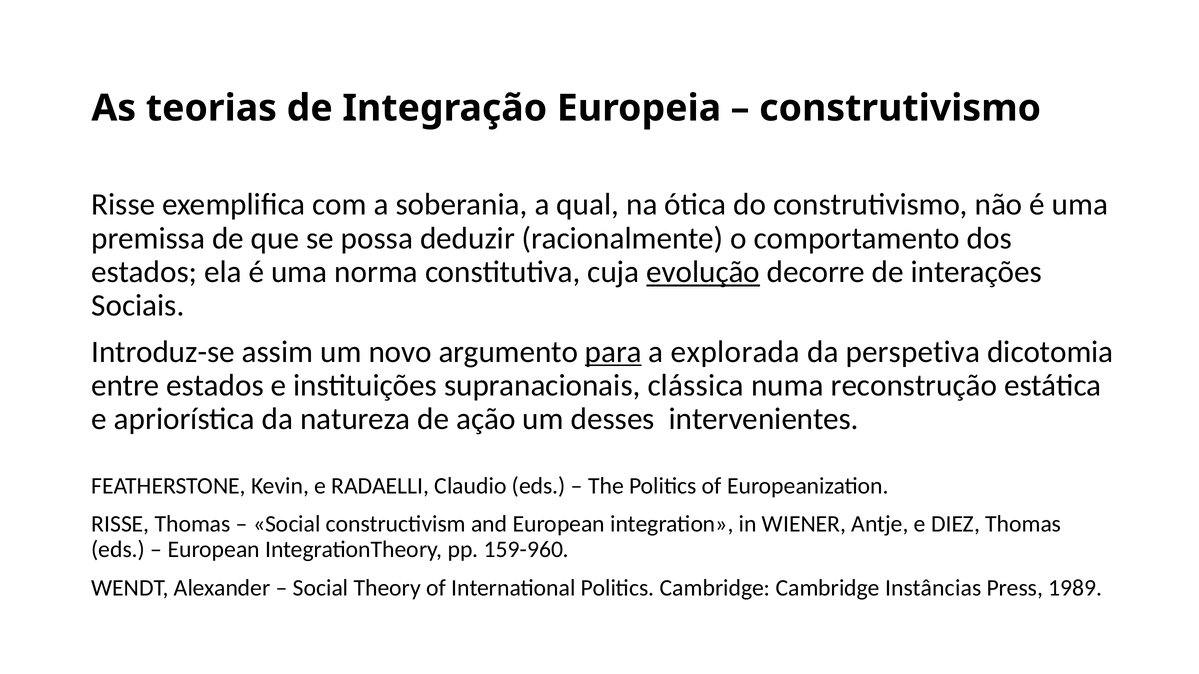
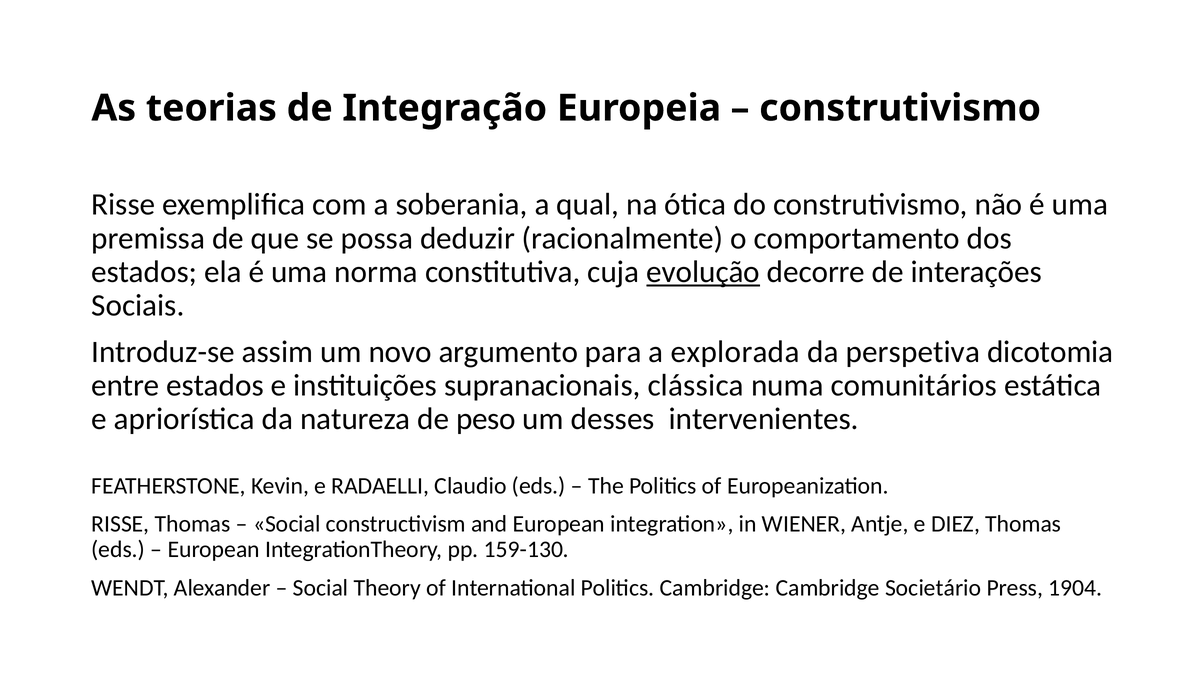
para underline: present -> none (613, 352)
reconstrução: reconstrução -> comunitários (914, 386)
ação: ação -> peso (486, 419)
159-960: 159-960 -> 159-130 (526, 550)
Instâncias: Instâncias -> Societário (933, 588)
1989: 1989 -> 1904 (1075, 588)
